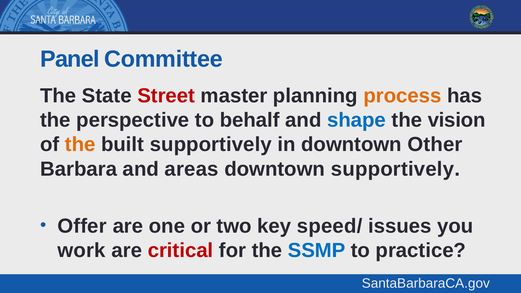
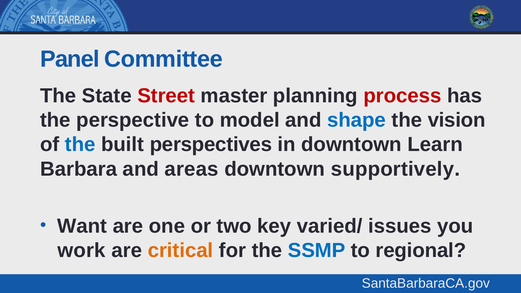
process colour: orange -> red (402, 96)
behalf: behalf -> model (250, 120)
the colour: orange -> blue (80, 145)
built supportively: supportively -> perspectives (211, 145)
Other: Other -> Learn (435, 145)
Offer: Offer -> Want (82, 226)
speed/: speed/ -> varied/ (330, 226)
critical colour: red -> orange (181, 251)
practice: practice -> regional (421, 251)
